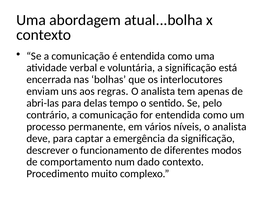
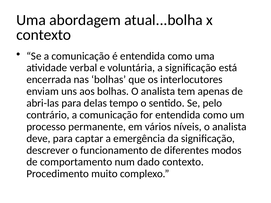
aos regras: regras -> bolhas (113, 91)
